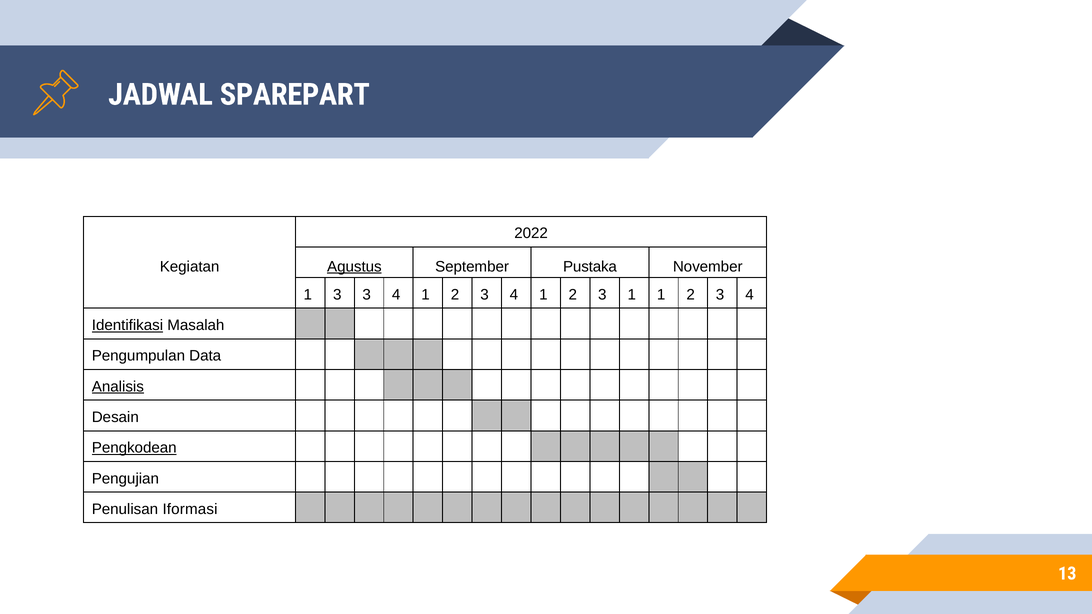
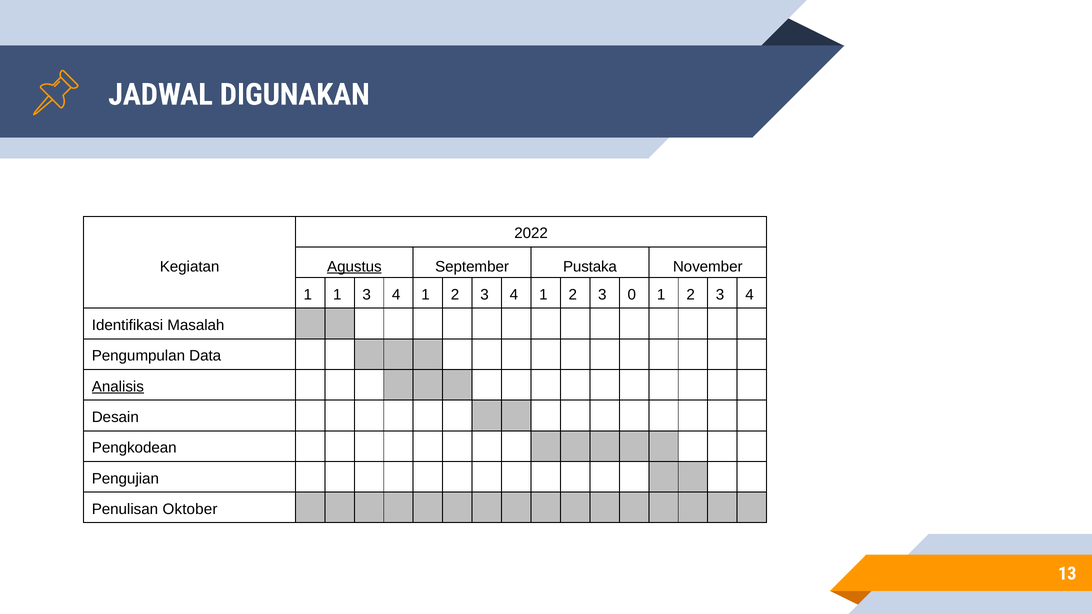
SPAREPART: SPAREPART -> DIGUNAKAN (295, 95)
1 3: 3 -> 1 (337, 295)
3 1: 1 -> 0 (632, 295)
Identifikasi underline: present -> none (127, 325)
Pengkodean underline: present -> none (134, 448)
Iformasi: Iformasi -> Oktober (190, 509)
